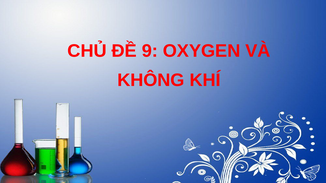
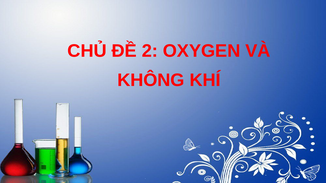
9: 9 -> 2 (150, 51)
